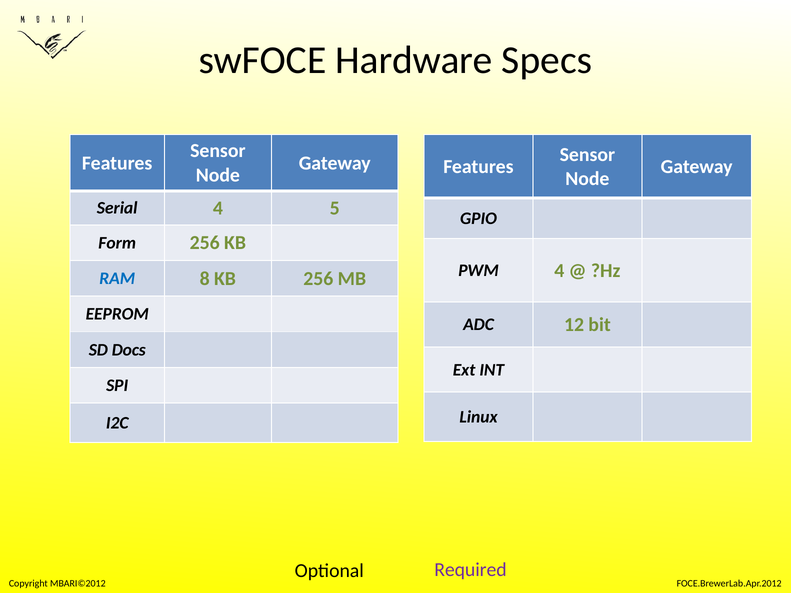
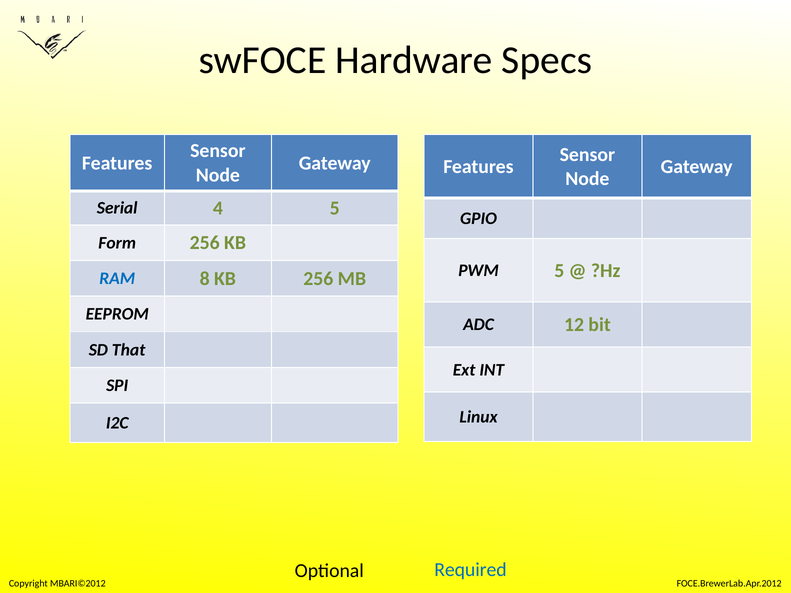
PWM 4: 4 -> 5 (559, 271)
Docs: Docs -> That (129, 350)
Required colour: purple -> blue (470, 570)
